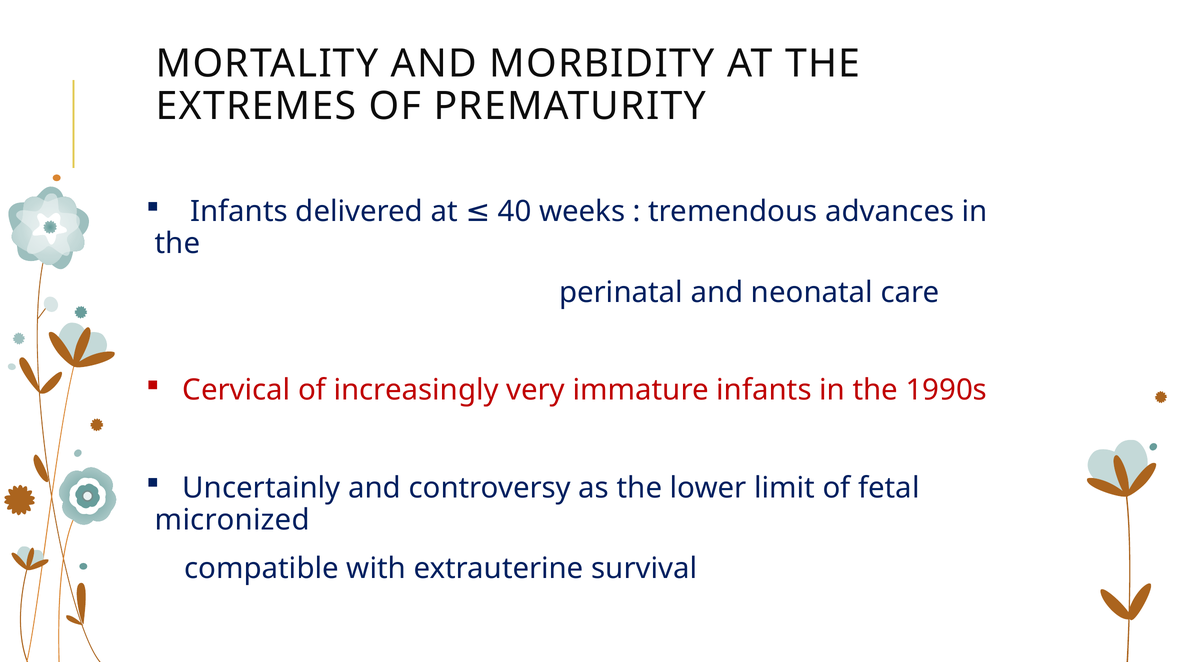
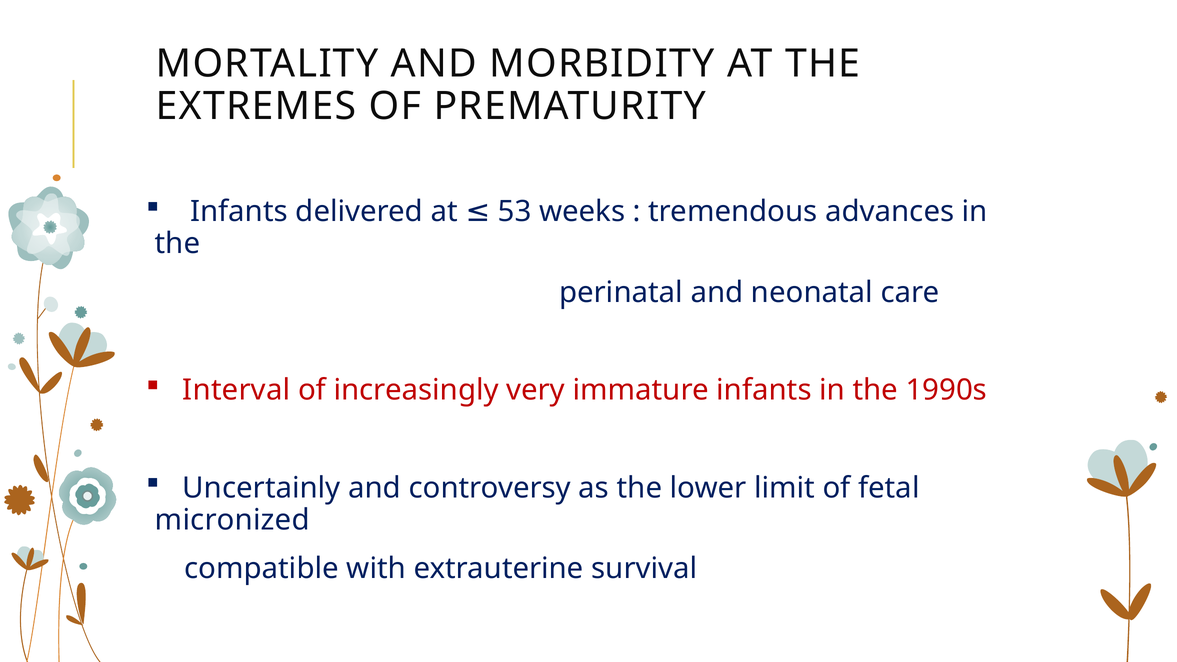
40: 40 -> 53 (515, 212)
Cervical: Cervical -> Interval (236, 390)
